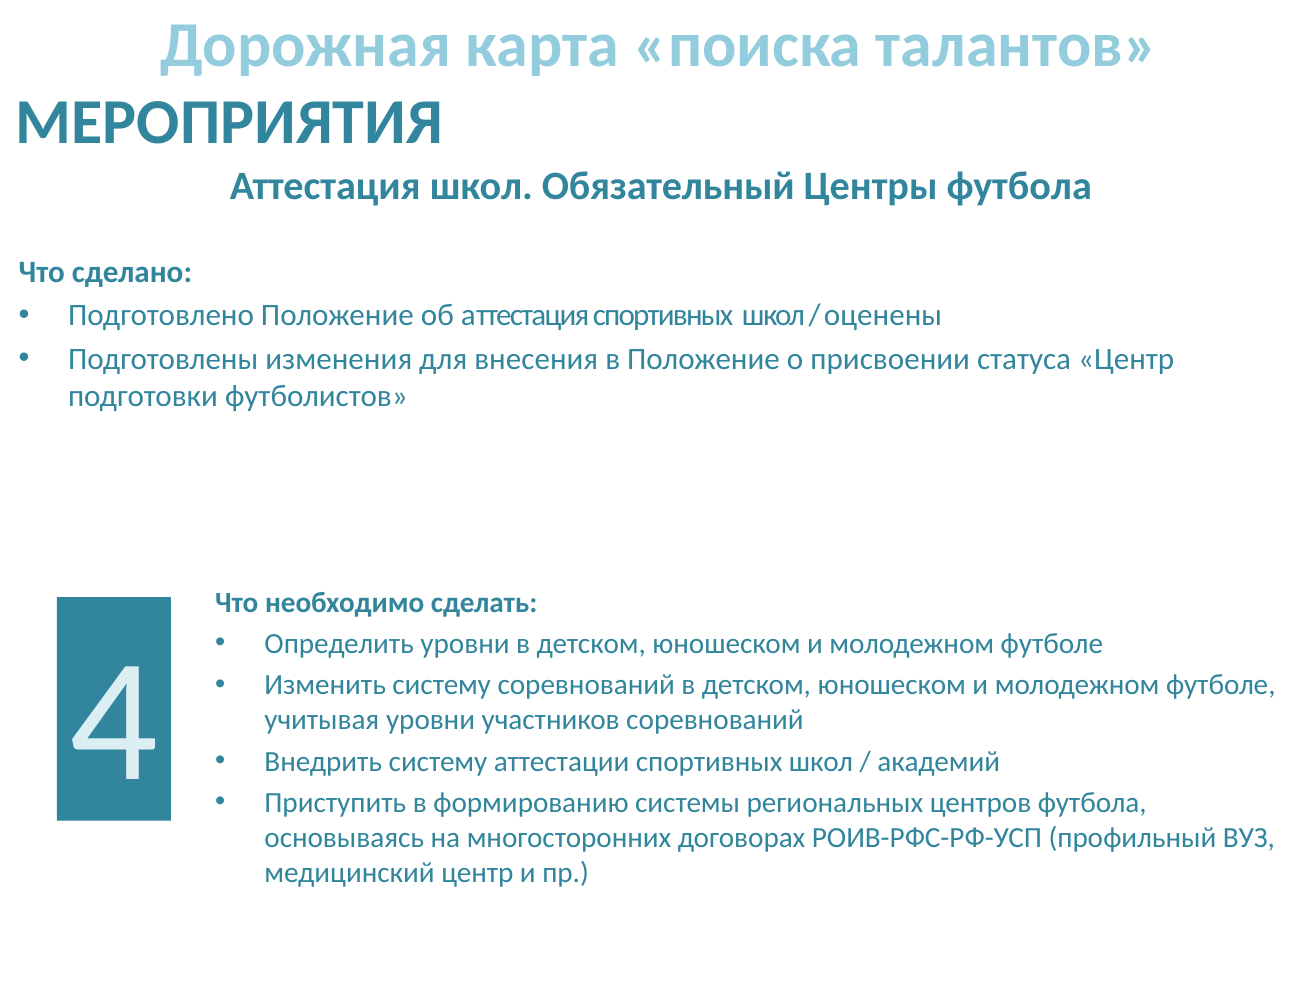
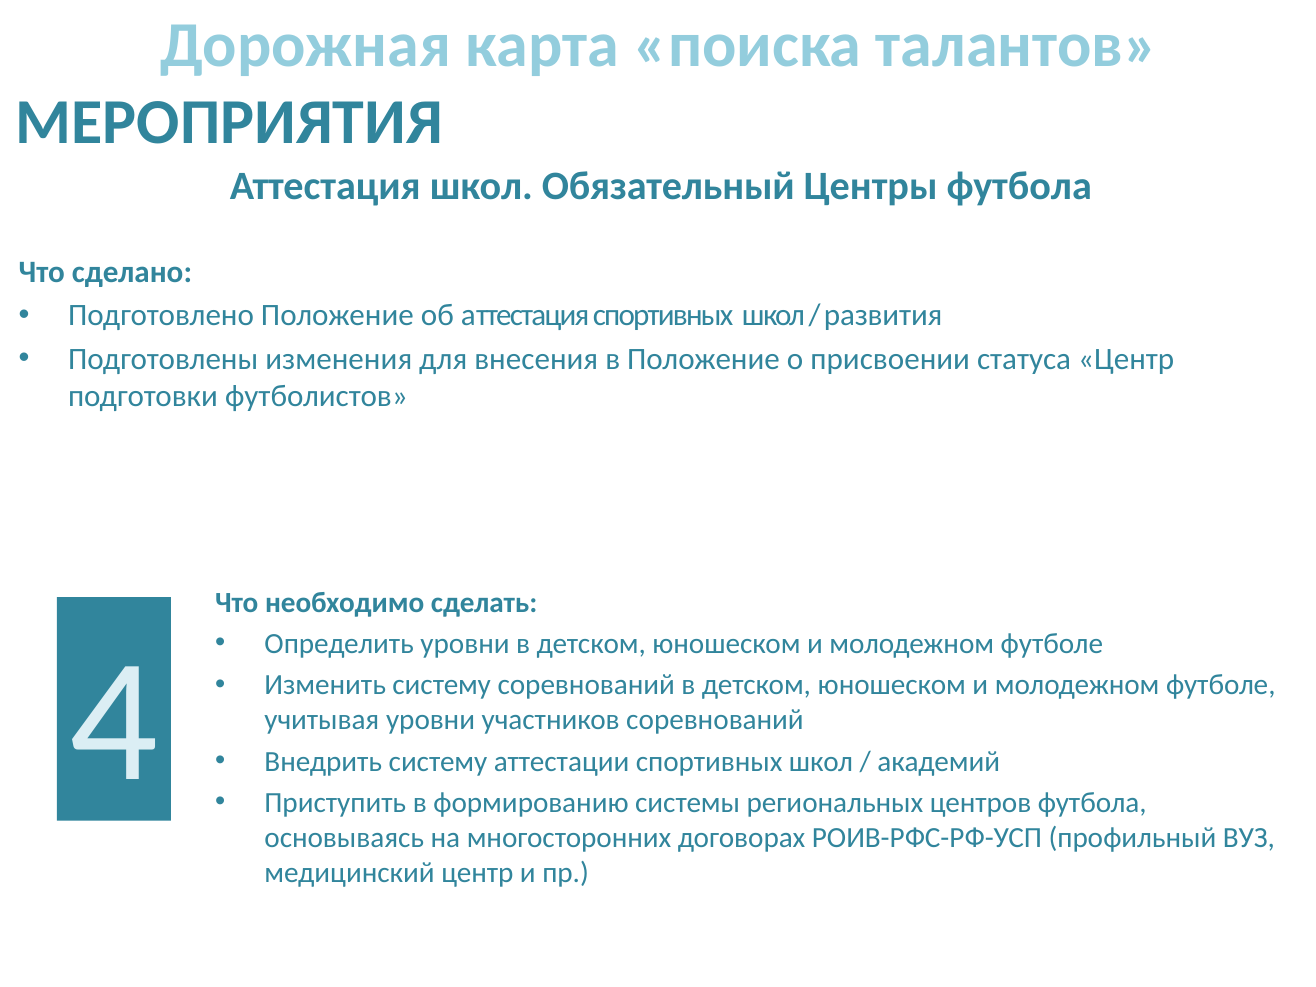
оценены: оценены -> развития (883, 316)
